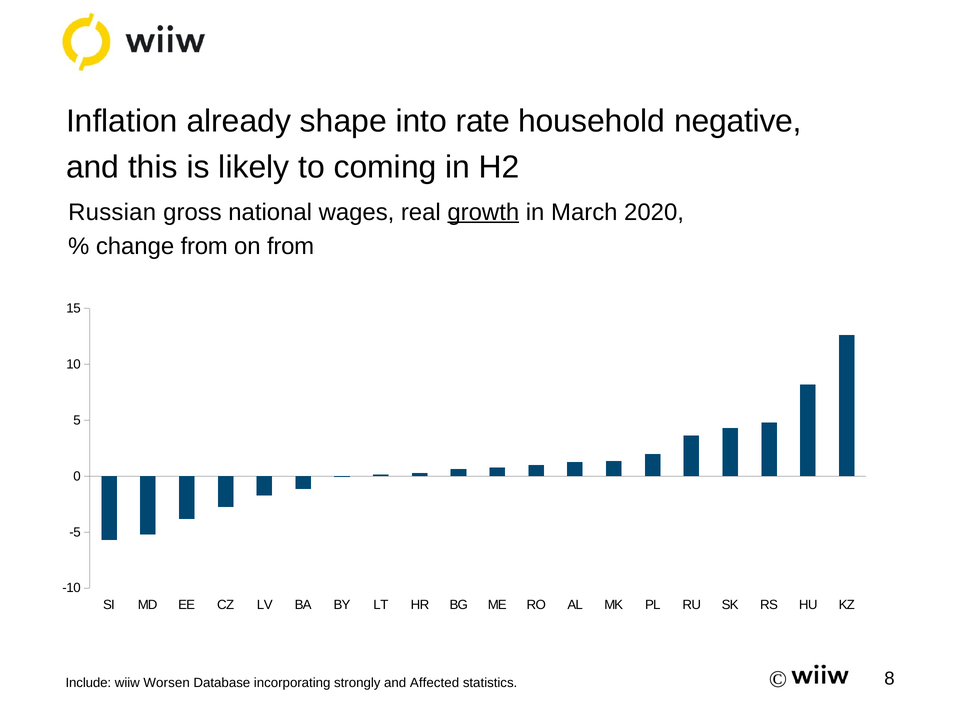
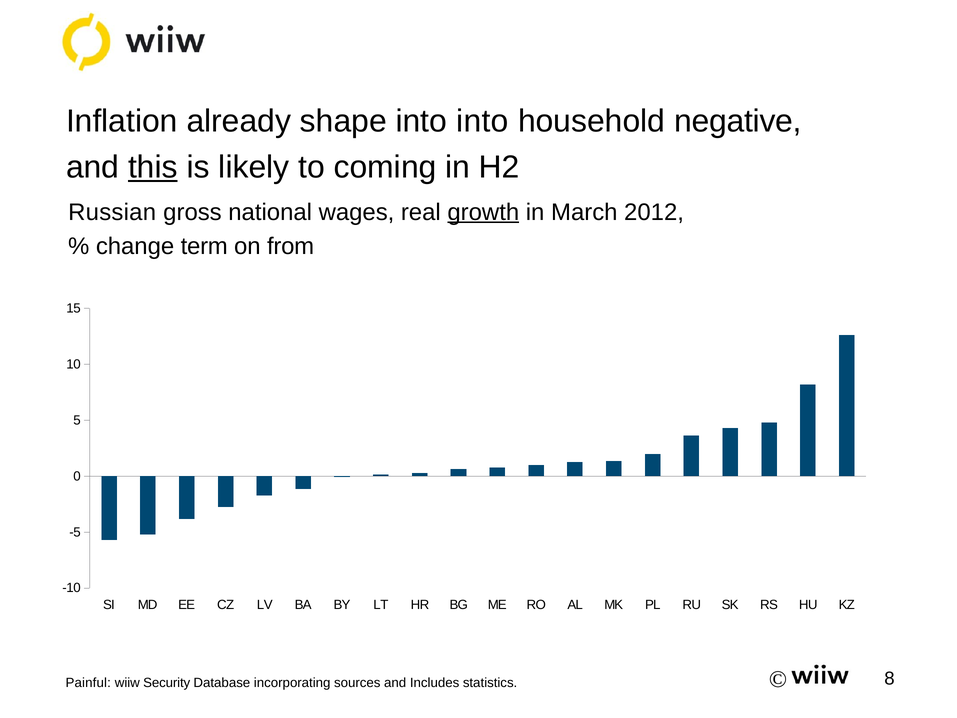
into rate: rate -> into (482, 121)
this underline: none -> present (153, 167)
2020: 2020 -> 2012 (654, 212)
change from: from -> term (204, 247)
Include: Include -> Painful (88, 682)
Worsen: Worsen -> Security (167, 682)
strongly: strongly -> sources (357, 682)
Affected: Affected -> Includes (435, 682)
